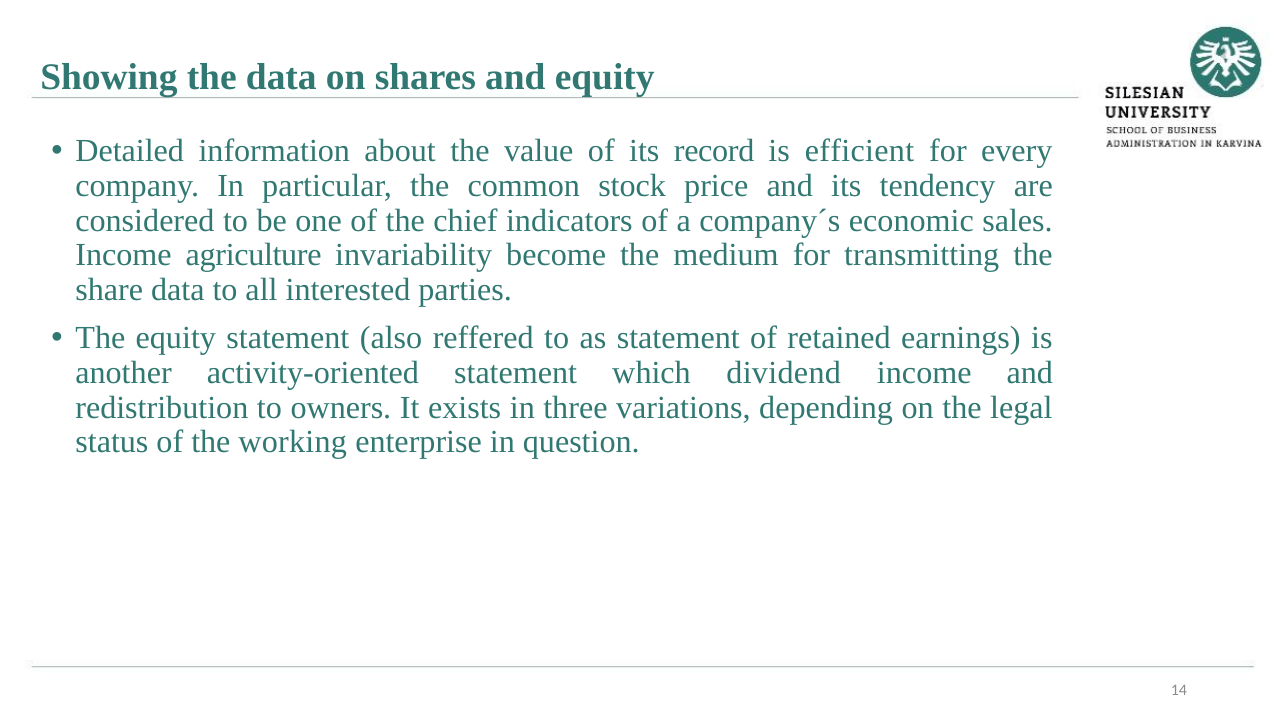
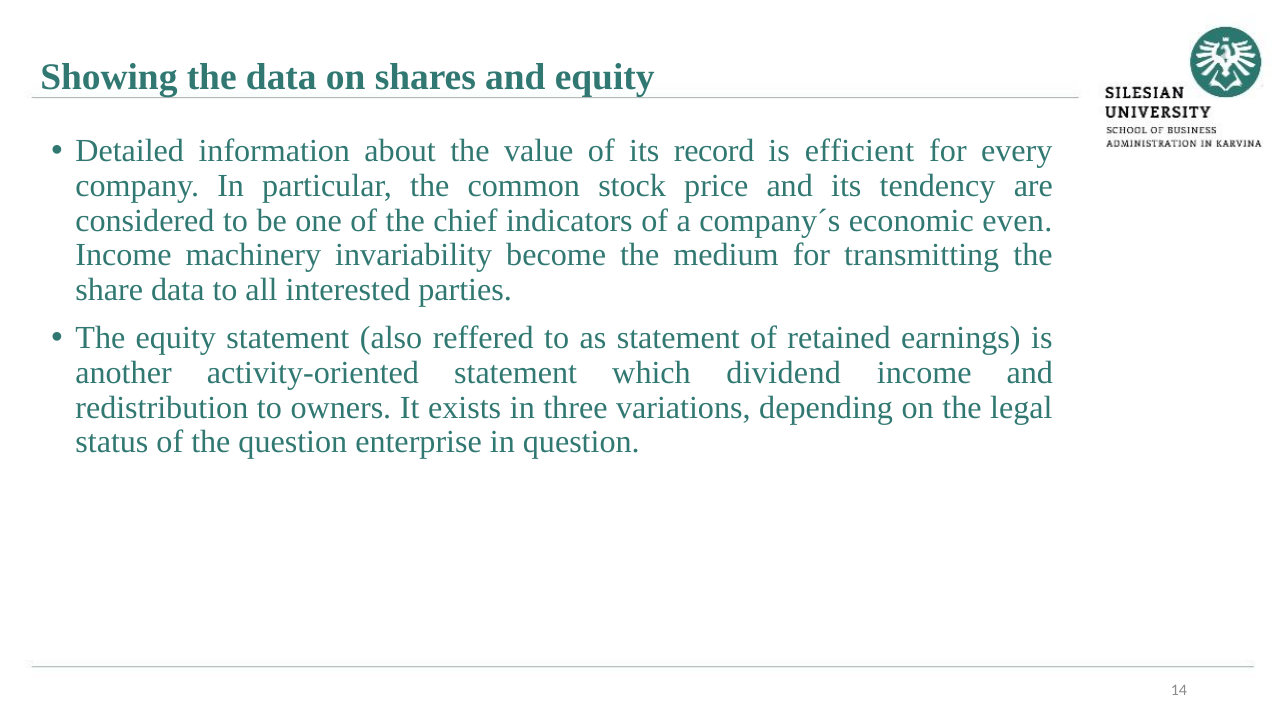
sales: sales -> even (1017, 221)
agriculture: agriculture -> machinery (253, 255)
the working: working -> question (293, 442)
